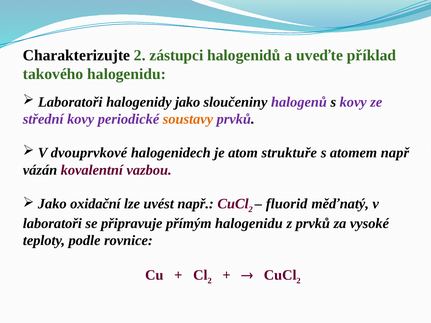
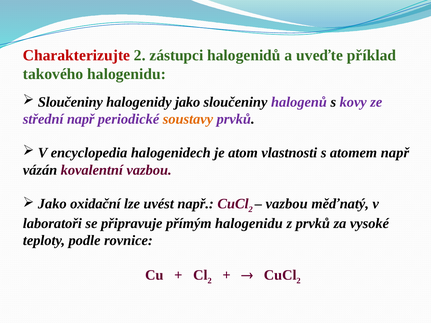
Charakterizujte colour: black -> red (76, 55)
Laboratoři: Laboratoři -> Sloučeniny (70, 102)
střední kovy: kovy -> např (81, 119)
dvouprvkové: dvouprvkové -> encyclopedia (89, 153)
struktuře: struktuře -> vlastnosti (289, 153)
fluorid: fluorid -> vazbou (287, 204)
